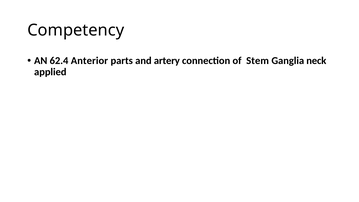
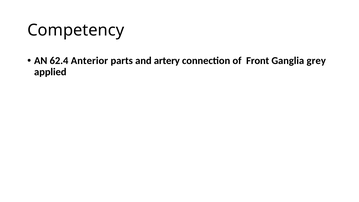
Stem: Stem -> Front (258, 61)
neck: neck -> grey (316, 61)
